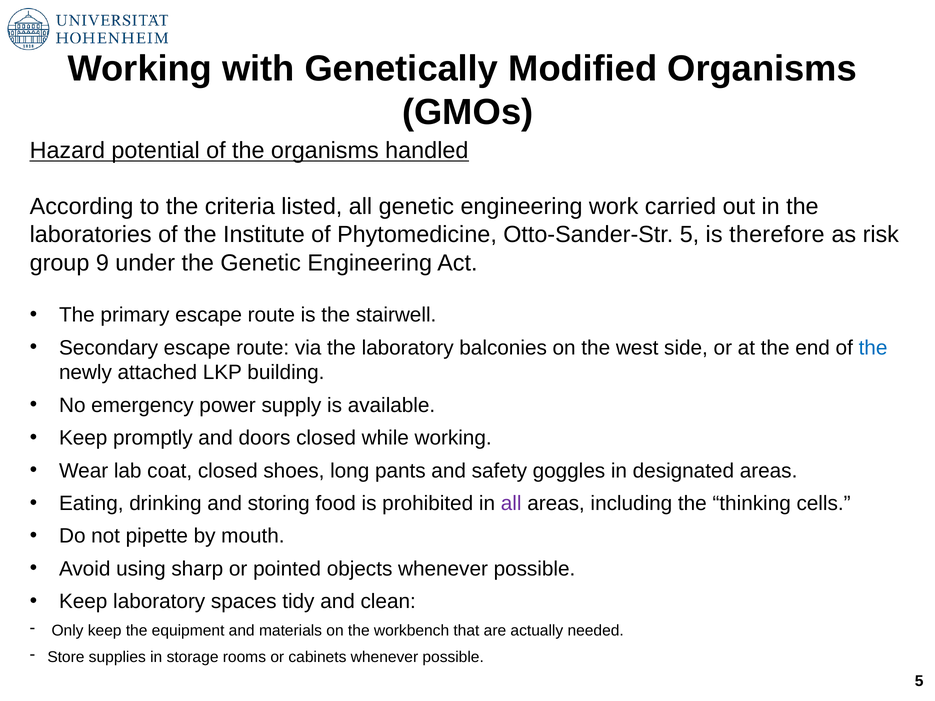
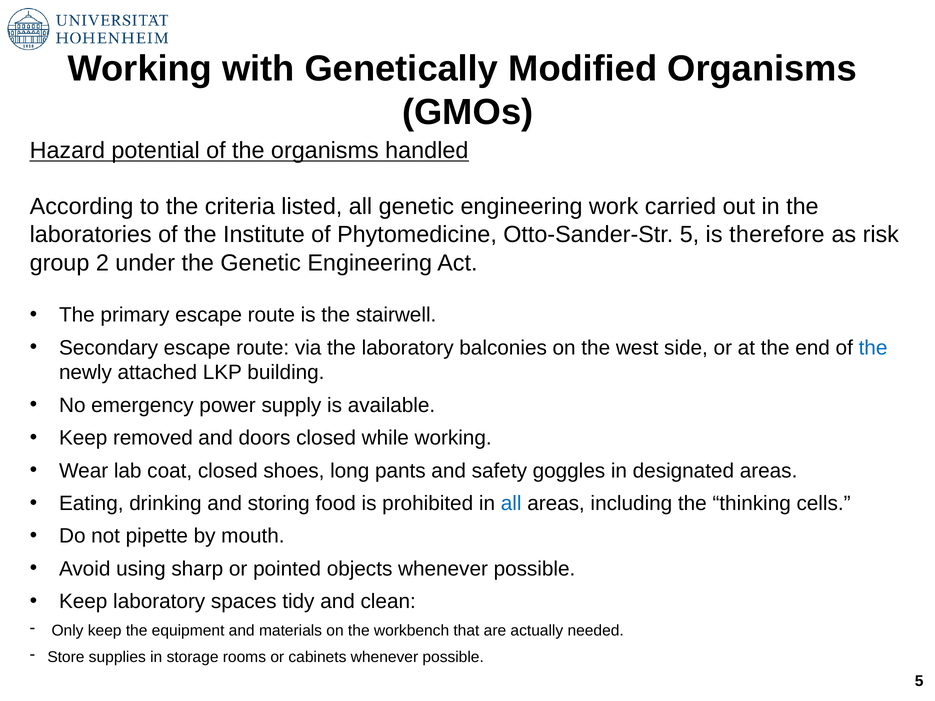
9: 9 -> 2 (102, 263)
promptly: promptly -> removed (153, 438)
all colour: purple -> blue (511, 504)
